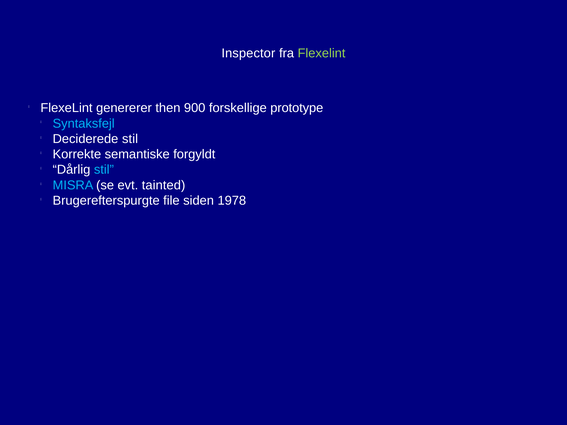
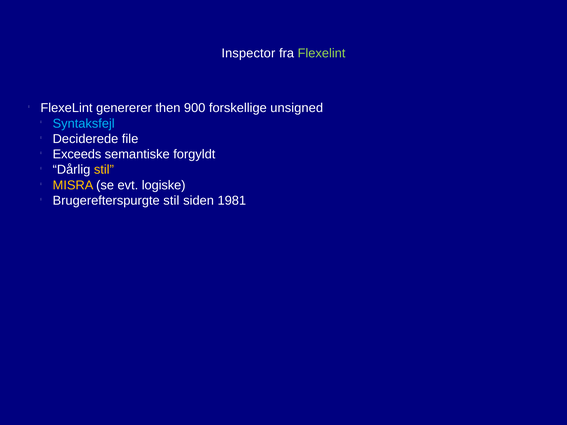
prototype: prototype -> unsigned (297, 108)
Deciderede stil: stil -> file (130, 139)
Korrekte: Korrekte -> Exceeds (77, 154)
stil colour: light blue -> yellow (104, 170)
MISRA colour: light blue -> yellow (73, 185)
tainted: tainted -> logiske (164, 185)
Brugerefterspurgte file: file -> stil (171, 201)
1978: 1978 -> 1981 (232, 201)
